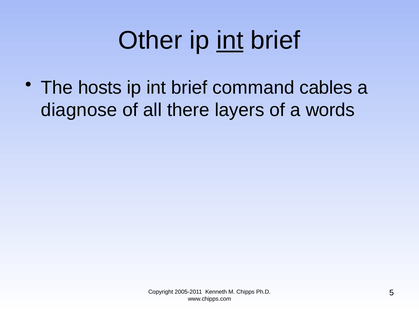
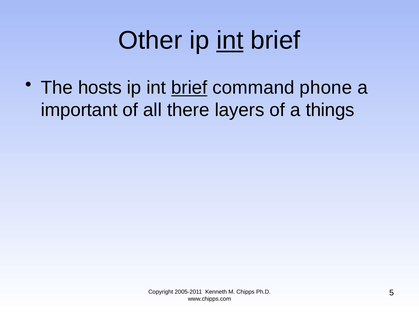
brief underline: none -> present (189, 88)
cables: cables -> phone (326, 88)
diagnose: diagnose -> important (79, 110)
words: words -> things (330, 110)
